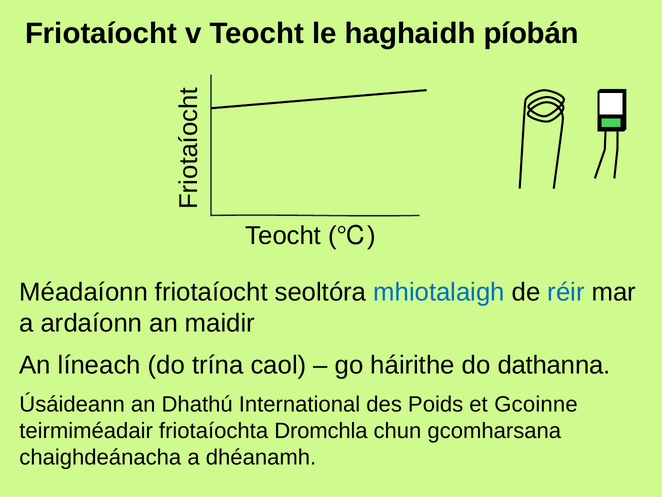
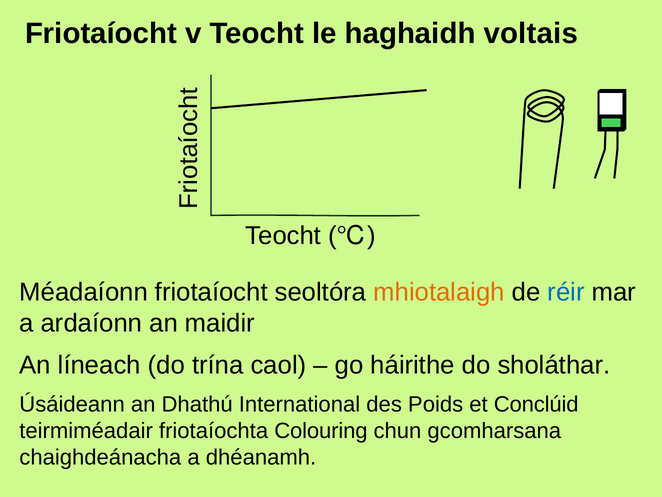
píobán: píobán -> voltais (531, 33)
mhiotalaigh colour: blue -> orange (439, 292)
dathanna: dathanna -> sholáthar (554, 365)
Gcoinne: Gcoinne -> Conclúid (536, 404)
Dromchla: Dromchla -> Colouring (321, 431)
